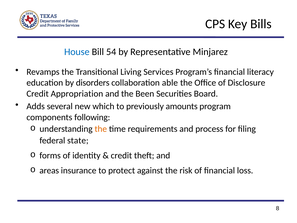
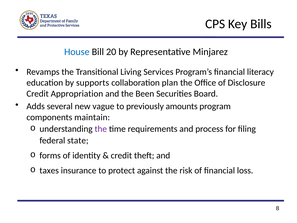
54: 54 -> 20 (111, 52)
disorders: disorders -> supports (93, 83)
able: able -> plan (170, 83)
which: which -> vague (103, 106)
following: following -> maintain (92, 117)
the colour: orange -> purple (101, 129)
areas: areas -> taxes (49, 170)
